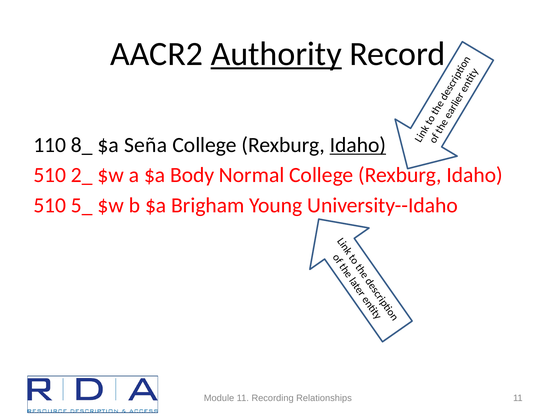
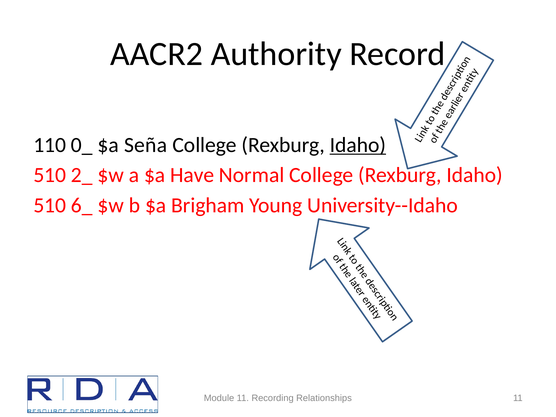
Authority underline: present -> none (276, 54)
8_: 8_ -> 0_ (82, 145)
Body: Body -> Have (192, 175)
5_: 5_ -> 6_ (82, 205)
